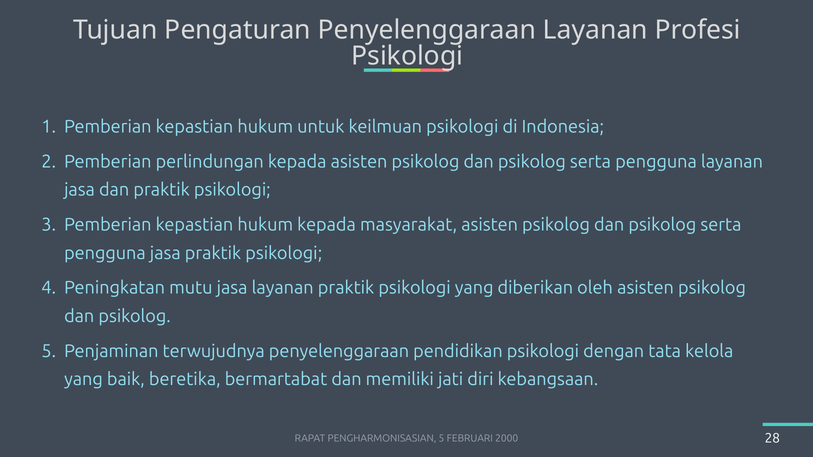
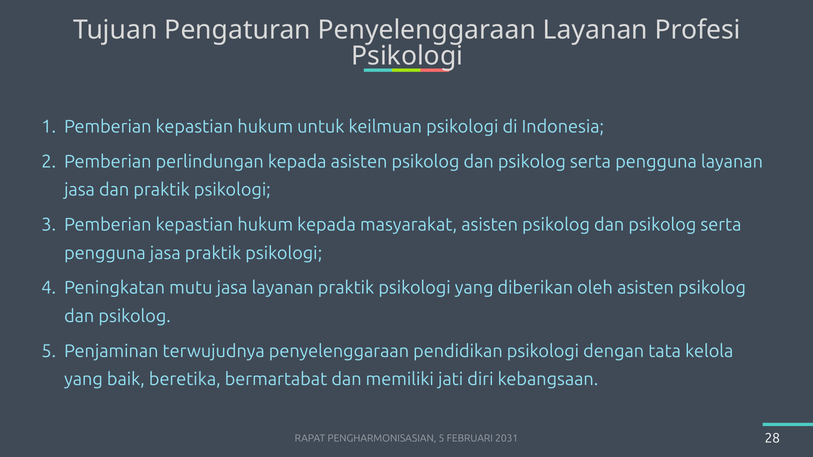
2000: 2000 -> 2031 (507, 439)
